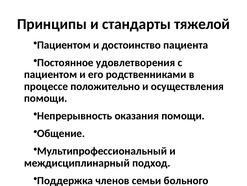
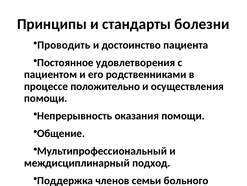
тяжелой: тяжелой -> болезни (202, 24)
Пациентом: Пациентом -> Проводить (64, 45)
